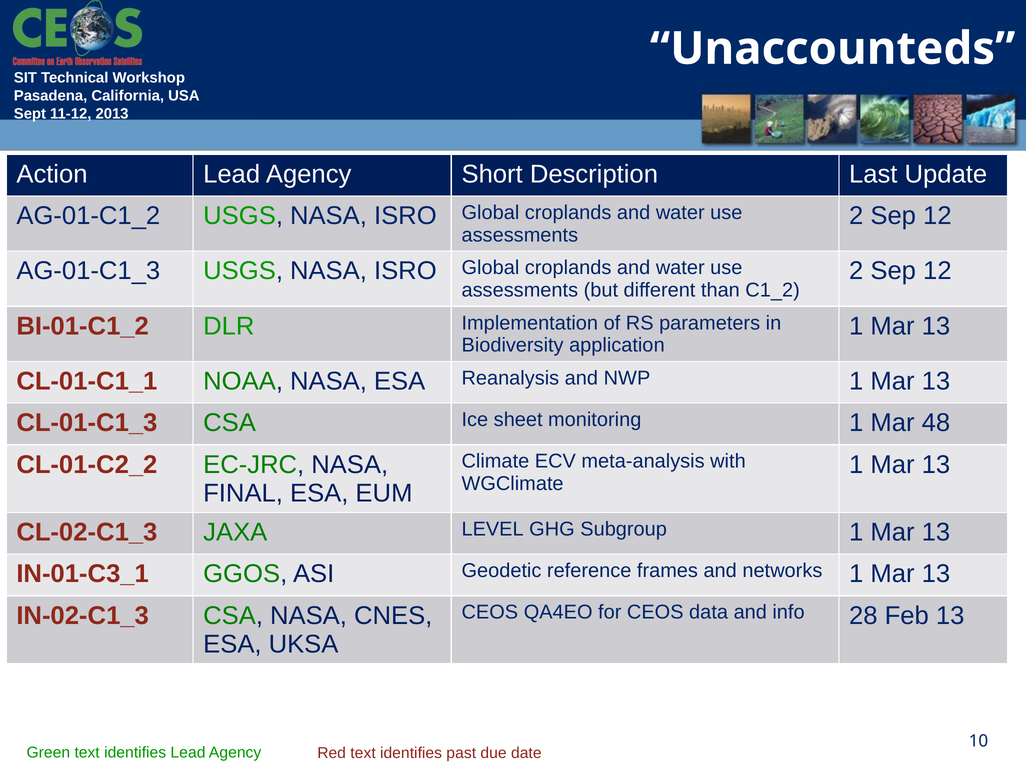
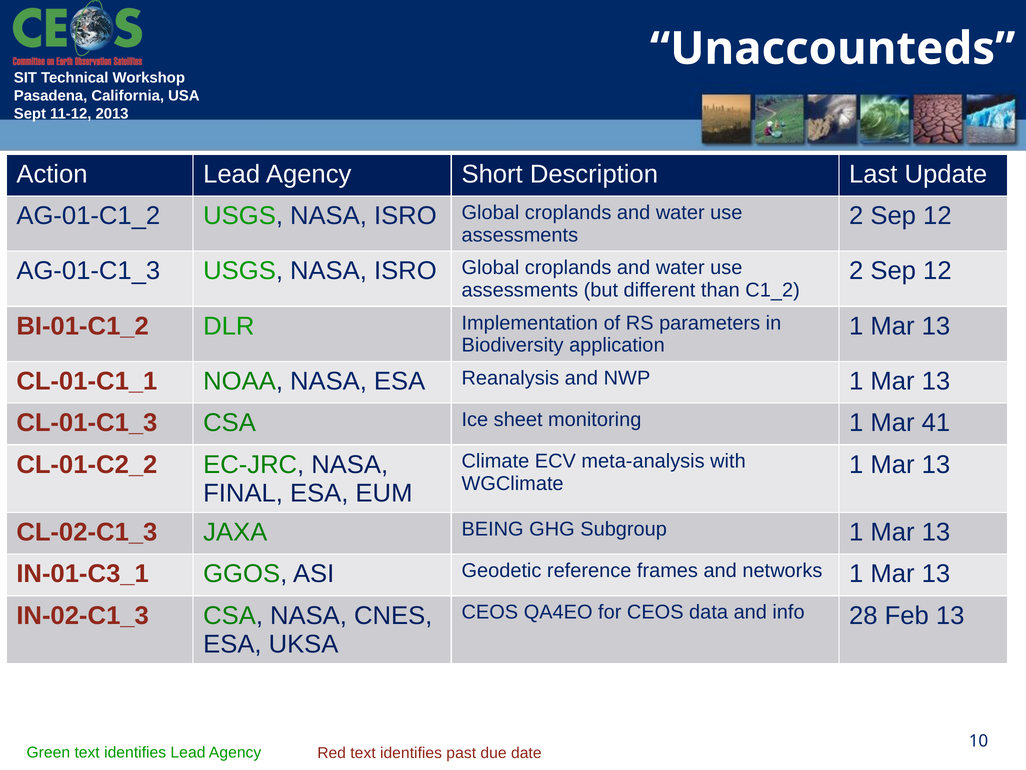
48: 48 -> 41 (936, 423)
LEVEL: LEVEL -> BEING (493, 529)
